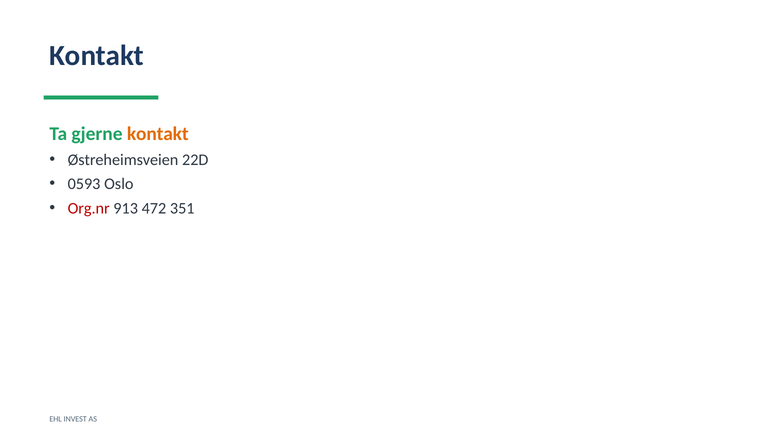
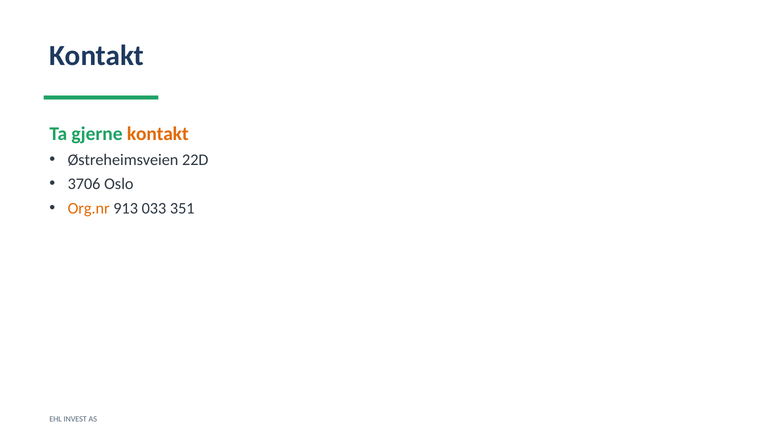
0593: 0593 -> 3706 (84, 184)
Org.nr colour: red -> orange (89, 208)
472: 472 -> 033 (154, 208)
